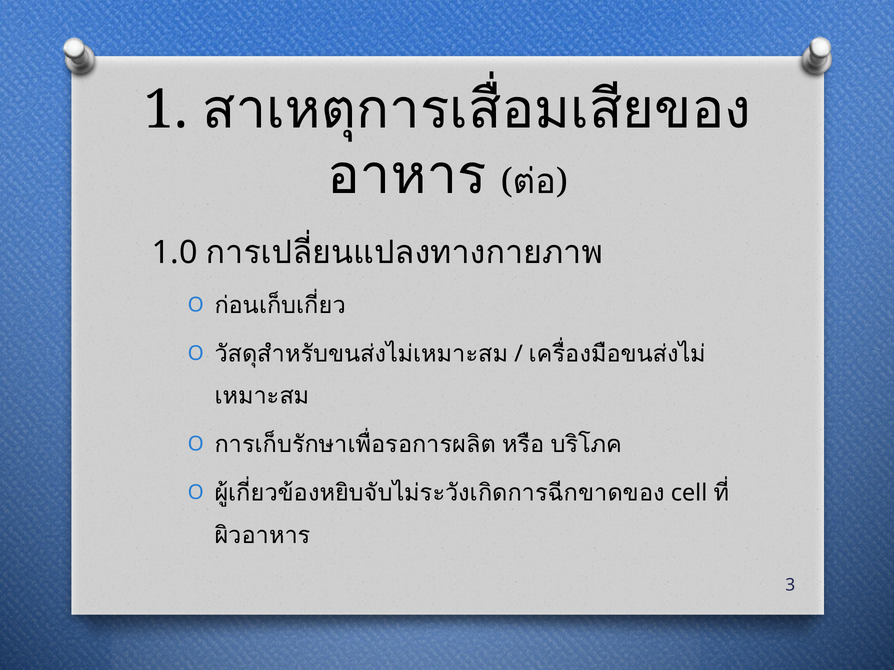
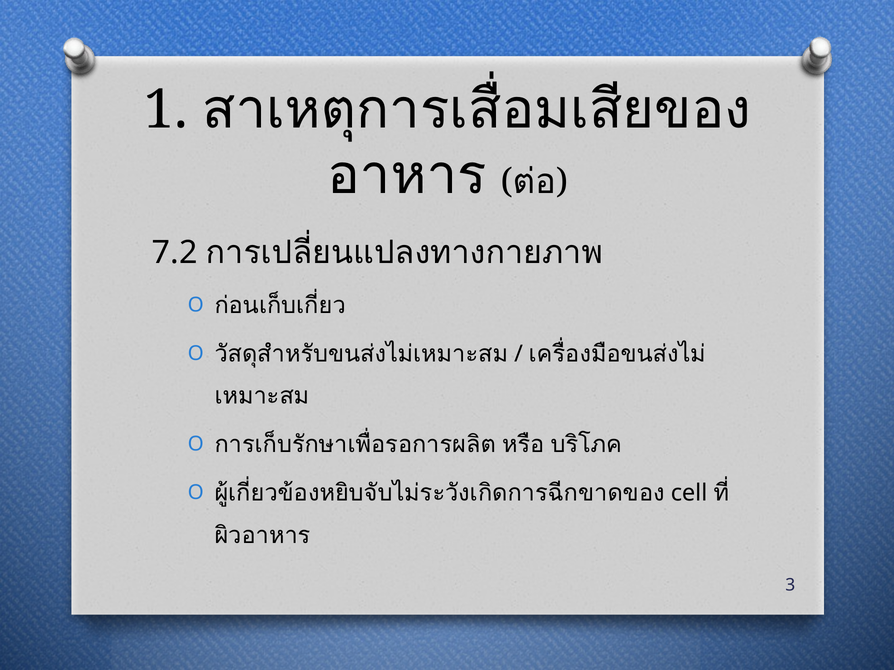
1.0: 1.0 -> 7.2 (175, 253)
